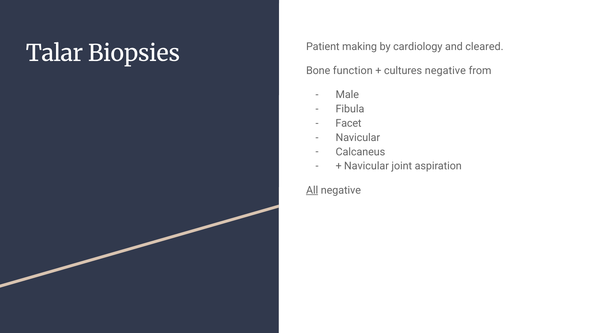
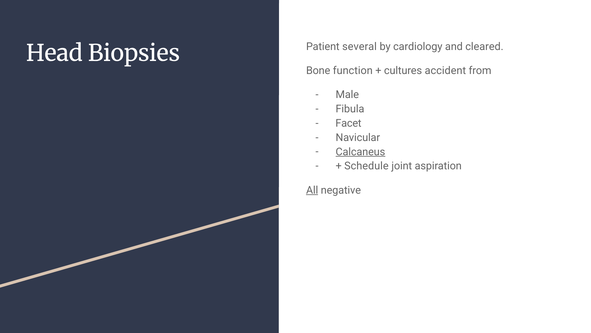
making: making -> several (359, 46)
Talar: Talar -> Head (54, 53)
cultures negative: negative -> accident (445, 71)
Calcaneus underline: none -> present (360, 152)
Navicular: Navicular -> Schedule (366, 166)
